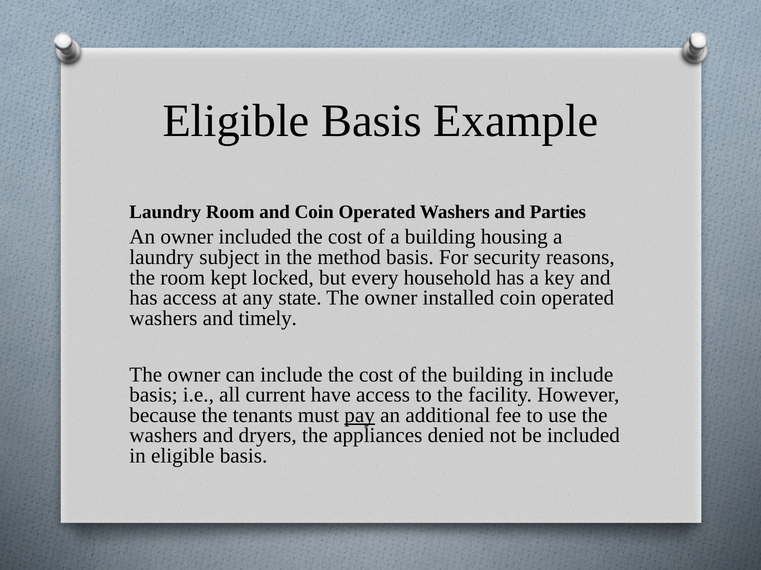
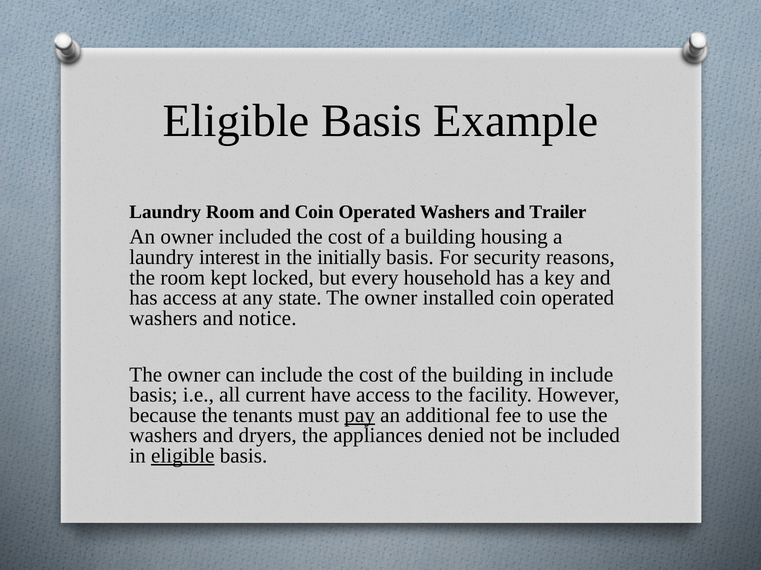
Parties: Parties -> Trailer (558, 212)
subject: subject -> interest (229, 258)
method: method -> initially (349, 258)
timely: timely -> notice (268, 319)
eligible underline: none -> present (183, 456)
